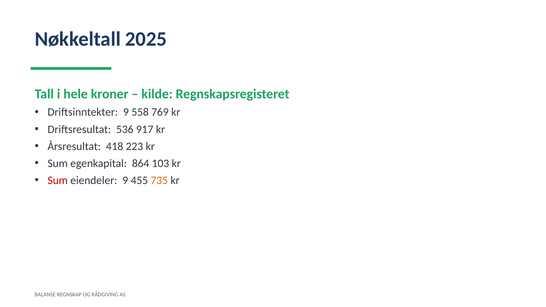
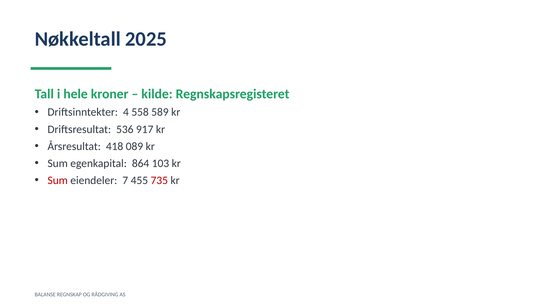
Driftsinntekter 9: 9 -> 4 (126, 112)
769: 769 -> 589 (160, 112)
223: 223 -> 089 (134, 146)
eiendeler 9: 9 -> 7 (125, 181)
735 colour: orange -> red (159, 181)
